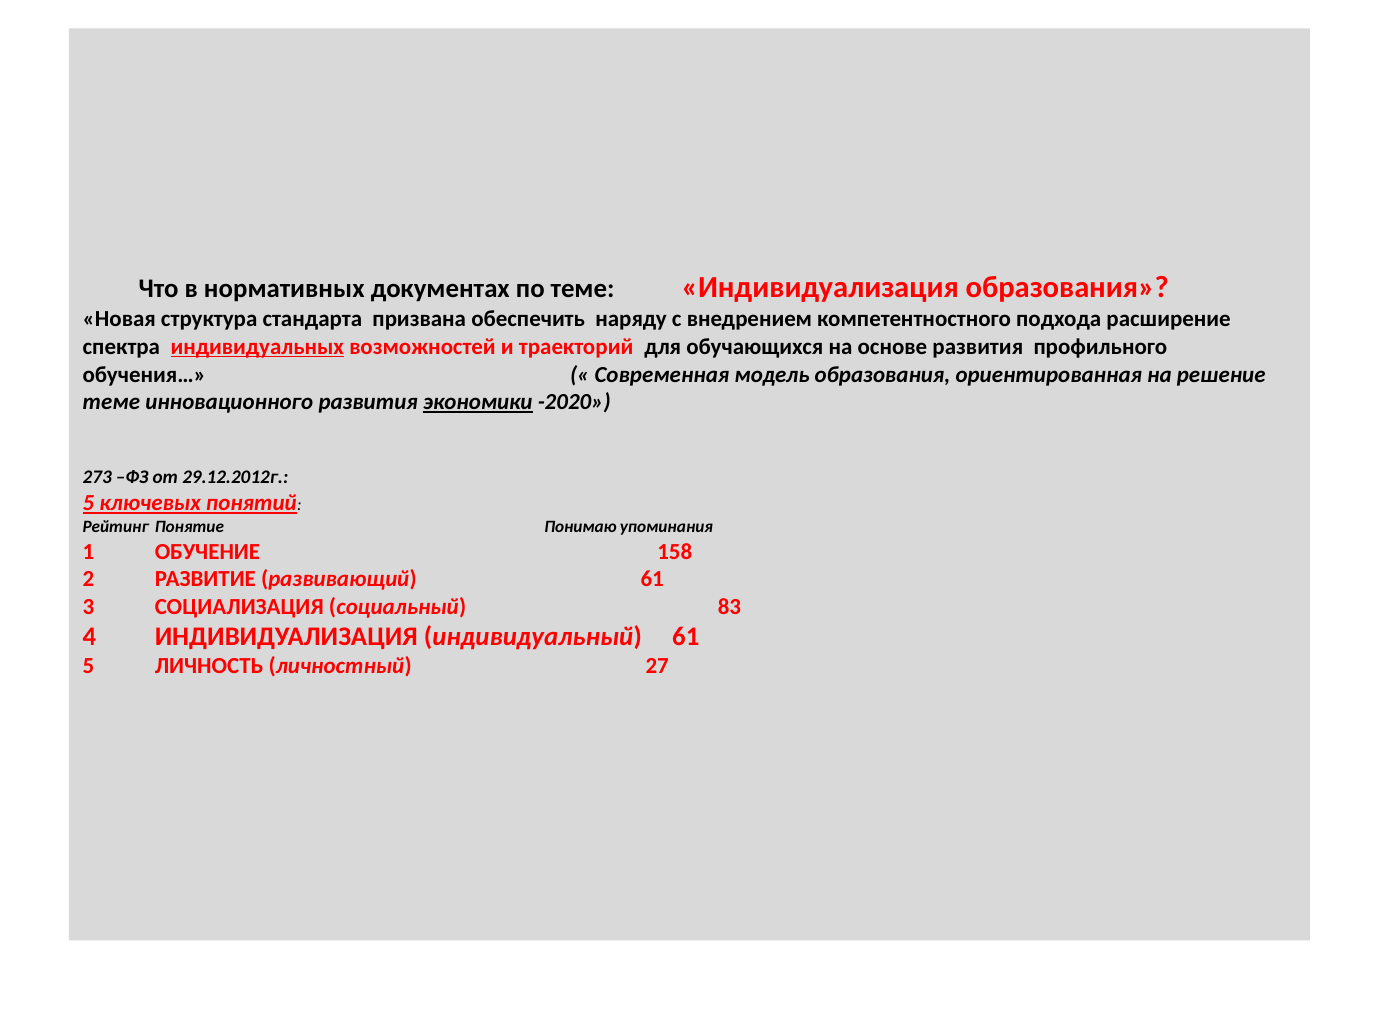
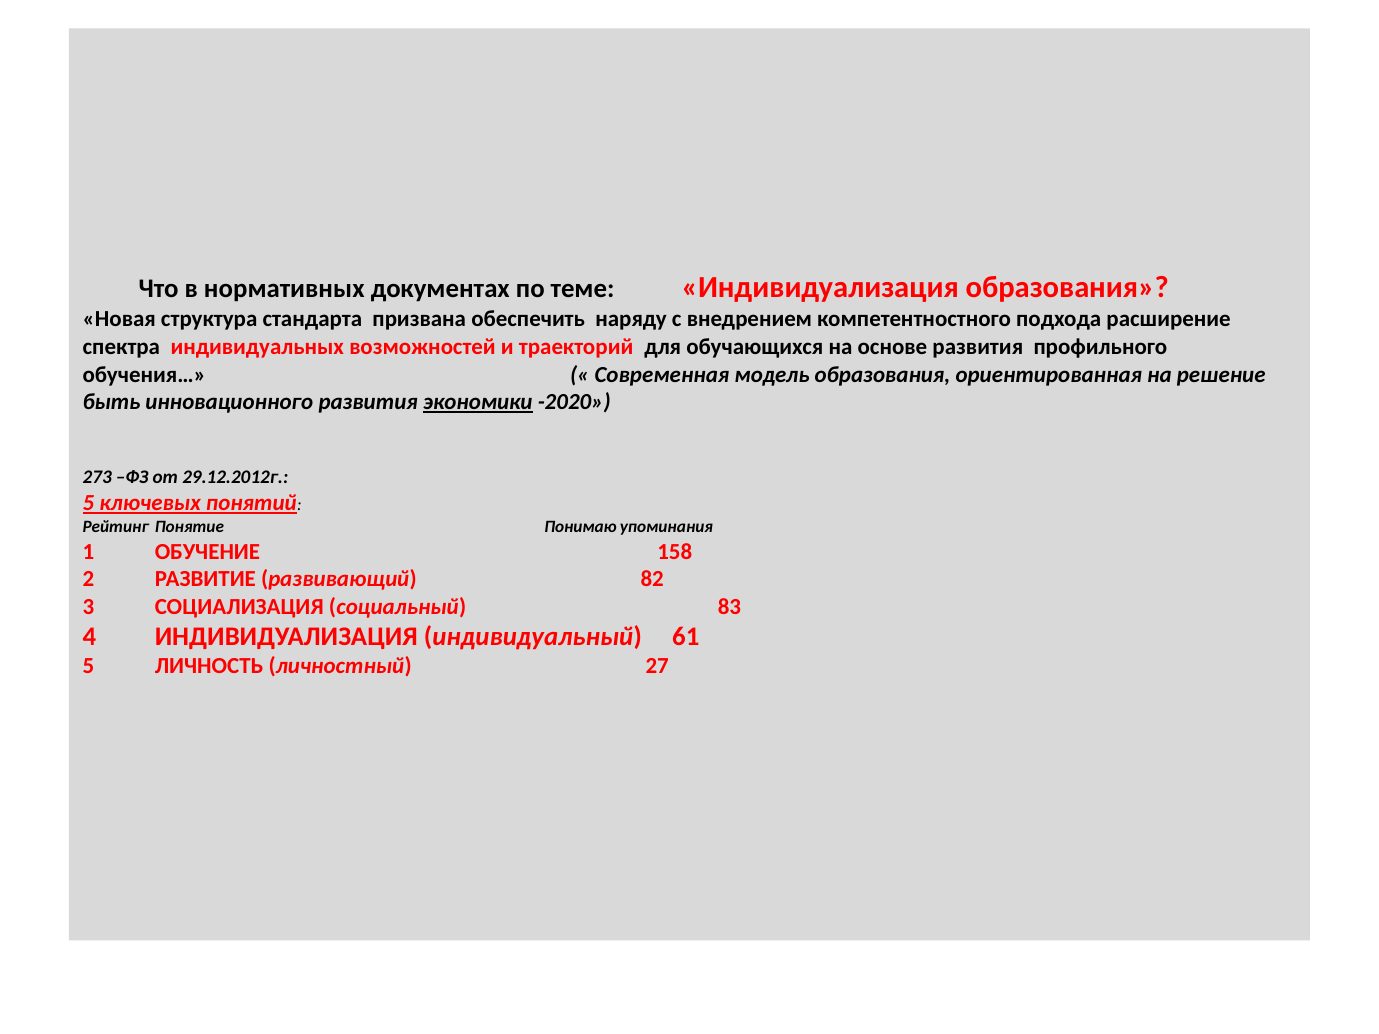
индивидуальных underline: present -> none (257, 347)
теме: теме -> быть (112, 402)
развивающий 61: 61 -> 82 (652, 579)
